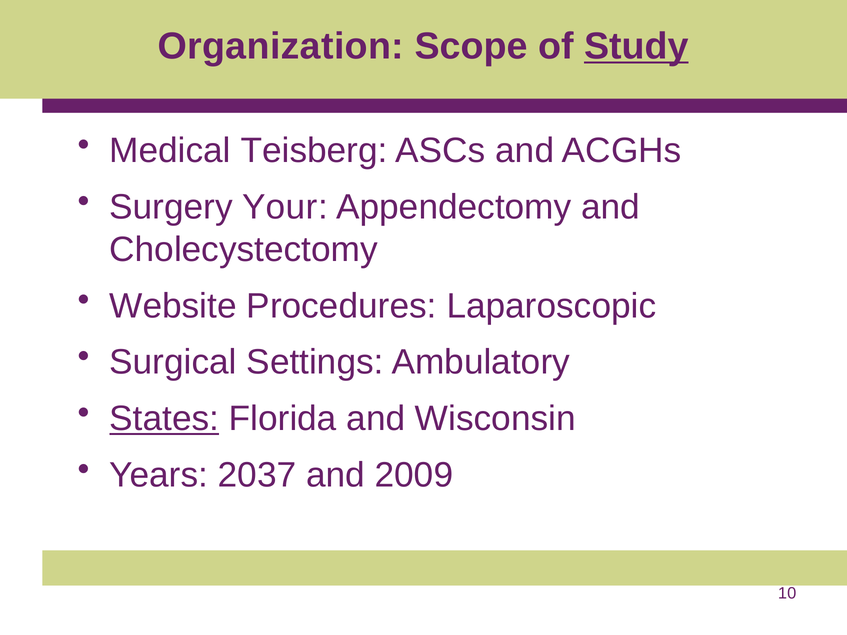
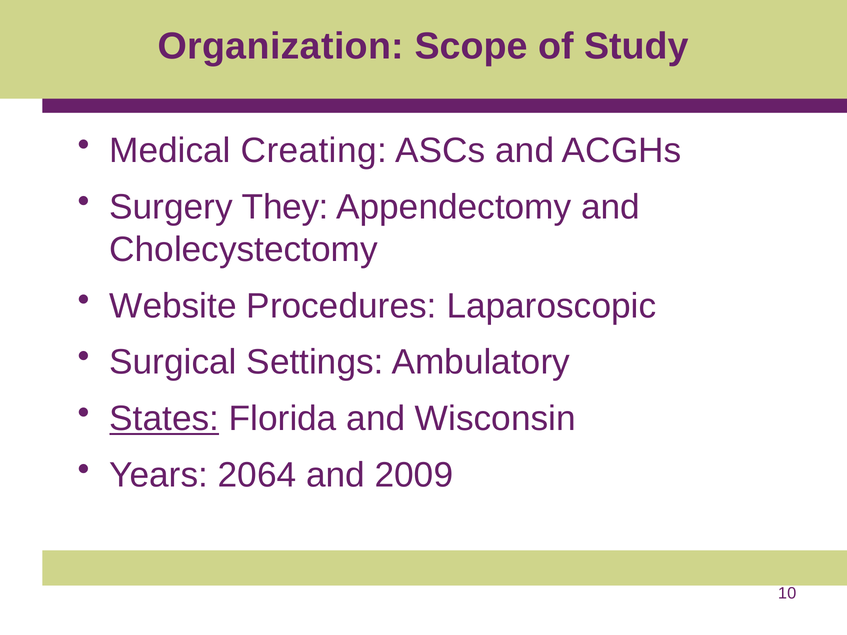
Study underline: present -> none (636, 46)
Teisberg: Teisberg -> Creating (314, 151)
Your: Your -> They (285, 207)
2037: 2037 -> 2064 (257, 475)
